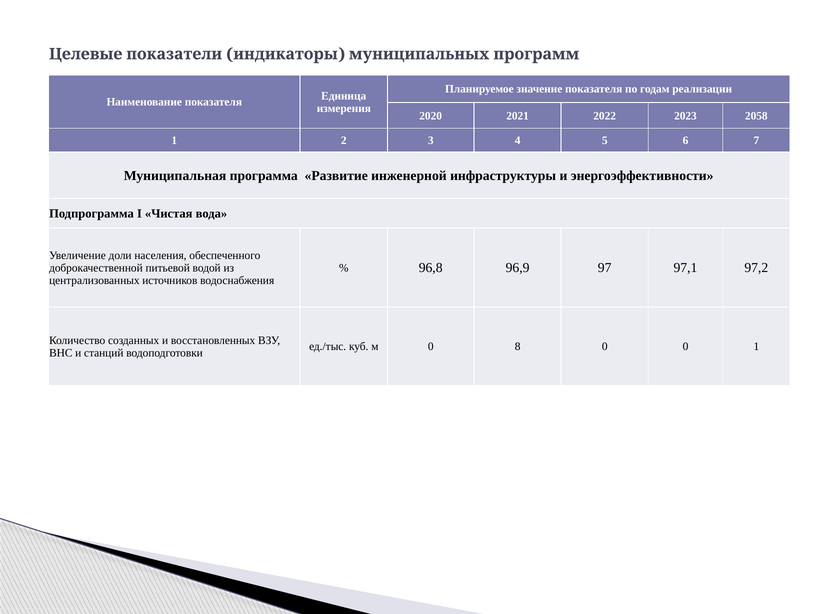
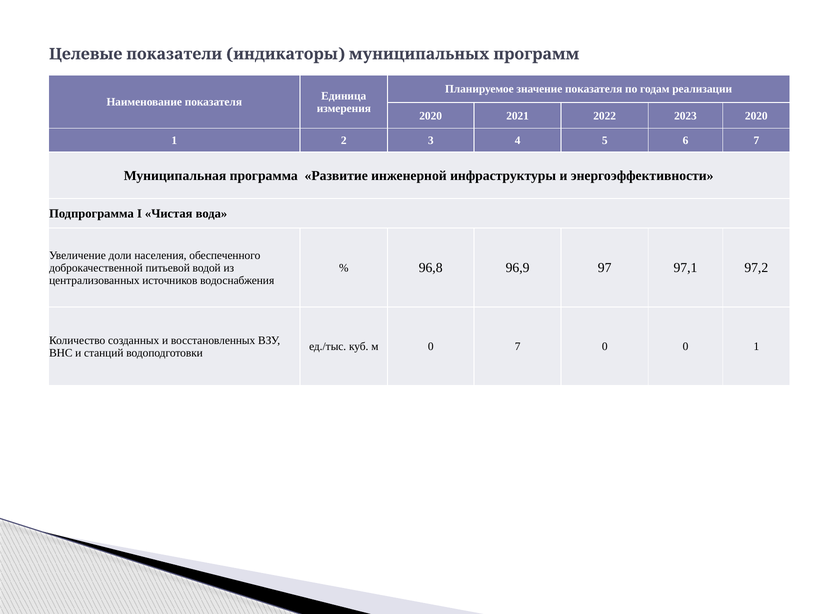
2023 2058: 2058 -> 2020 (756, 116)
0 8: 8 -> 7 (518, 347)
